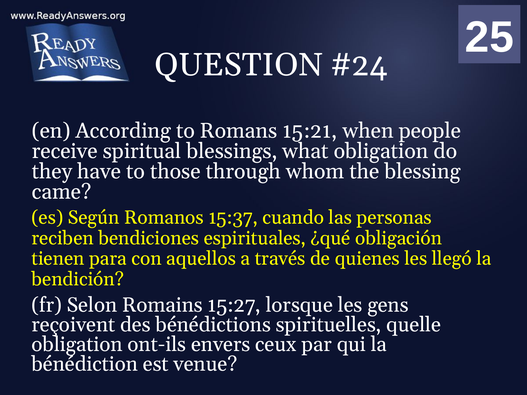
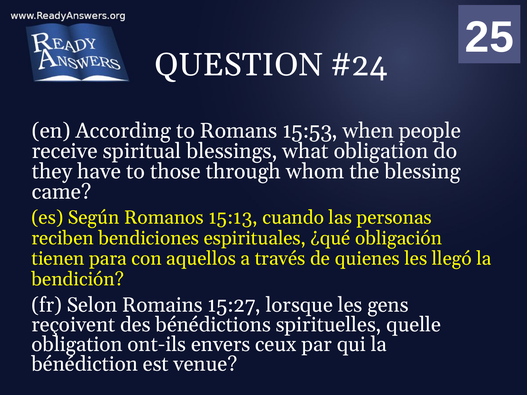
15:21: 15:21 -> 15:53 (310, 131)
15:37: 15:37 -> 15:13 (233, 218)
